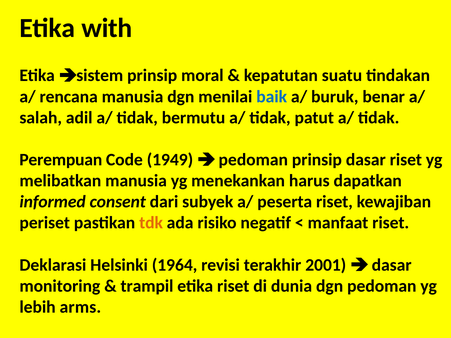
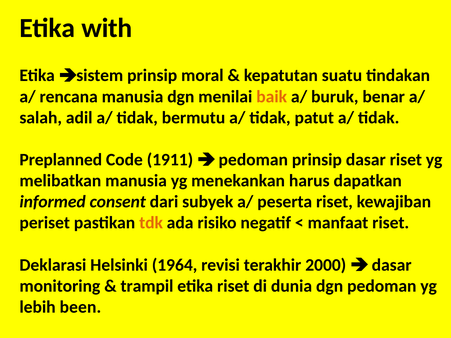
baik colour: blue -> orange (272, 97)
Perempuan: Perempuan -> Preplanned (61, 160)
1949: 1949 -> 1911 (170, 160)
2001: 2001 -> 2000 (326, 265)
arms: arms -> been (80, 307)
